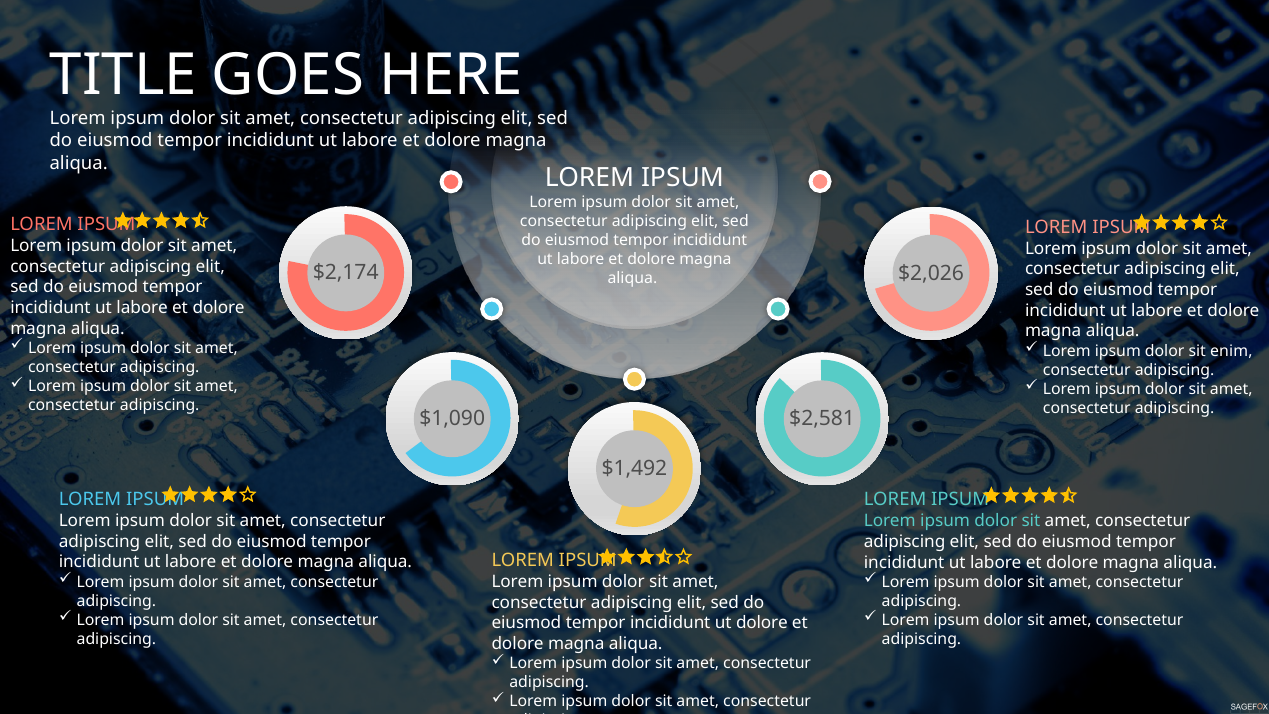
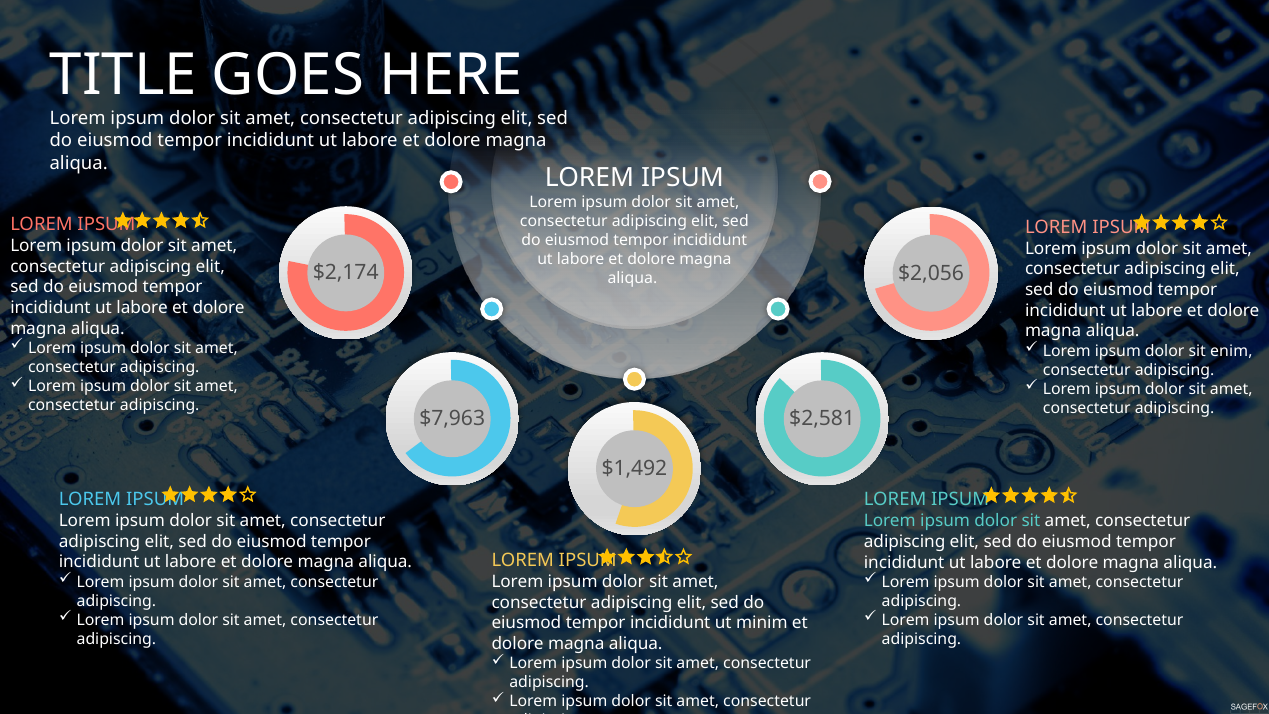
$2,026: $2,026 -> $2,056 (931, 273)
$1,090: $1,090 -> $7,963 (452, 418)
ut dolore: dolore -> minim (762, 623)
